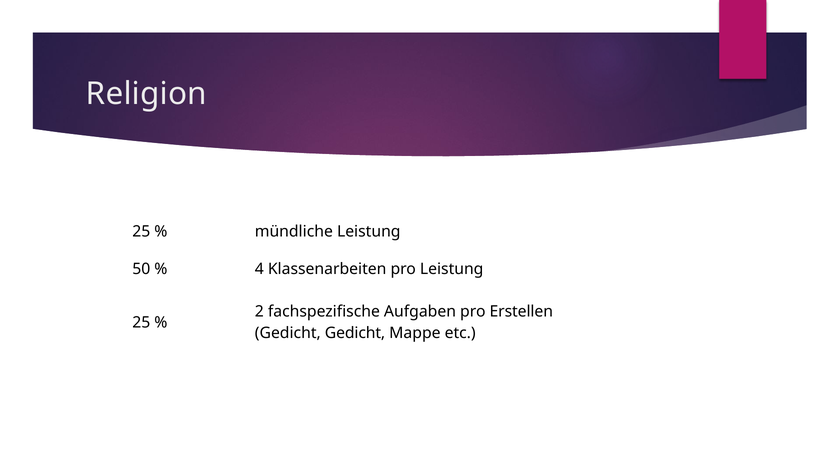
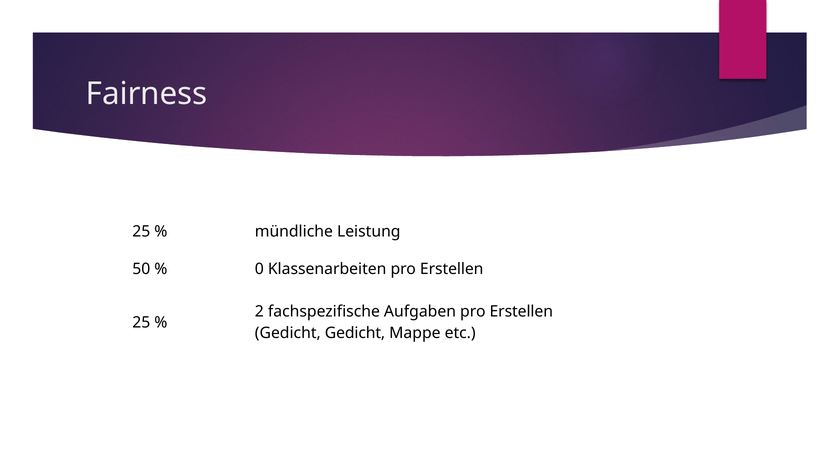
Religion: Religion -> Fairness (147, 94)
4: 4 -> 0 (259, 269)
Klassenarbeiten pro Leistung: Leistung -> Erstellen (452, 269)
